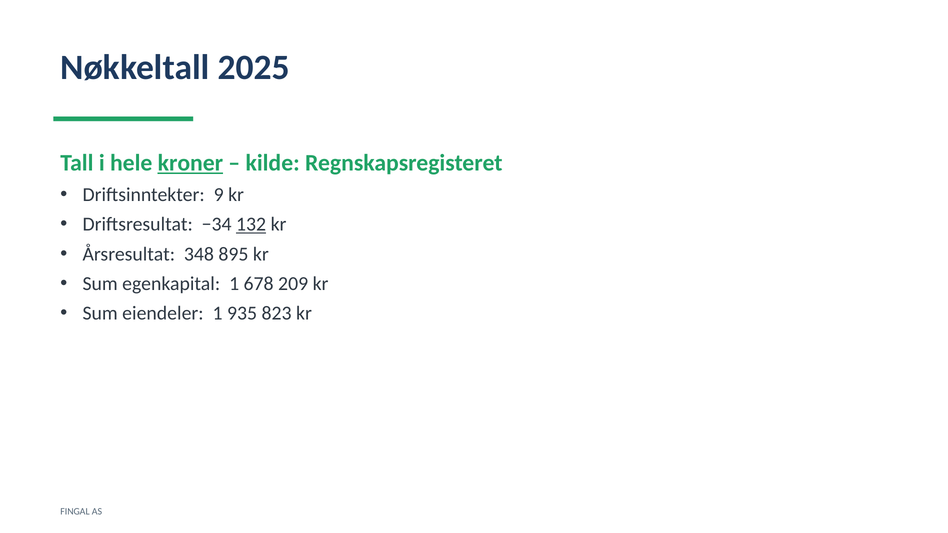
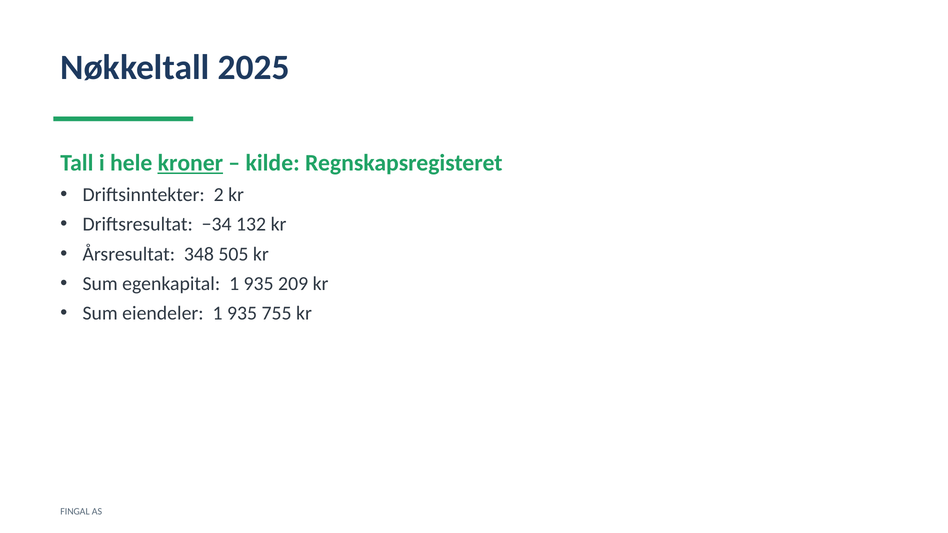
9: 9 -> 2 (219, 195)
132 underline: present -> none (251, 225)
895: 895 -> 505 (233, 254)
egenkapital 1 678: 678 -> 935 (259, 284)
823: 823 -> 755 (277, 314)
